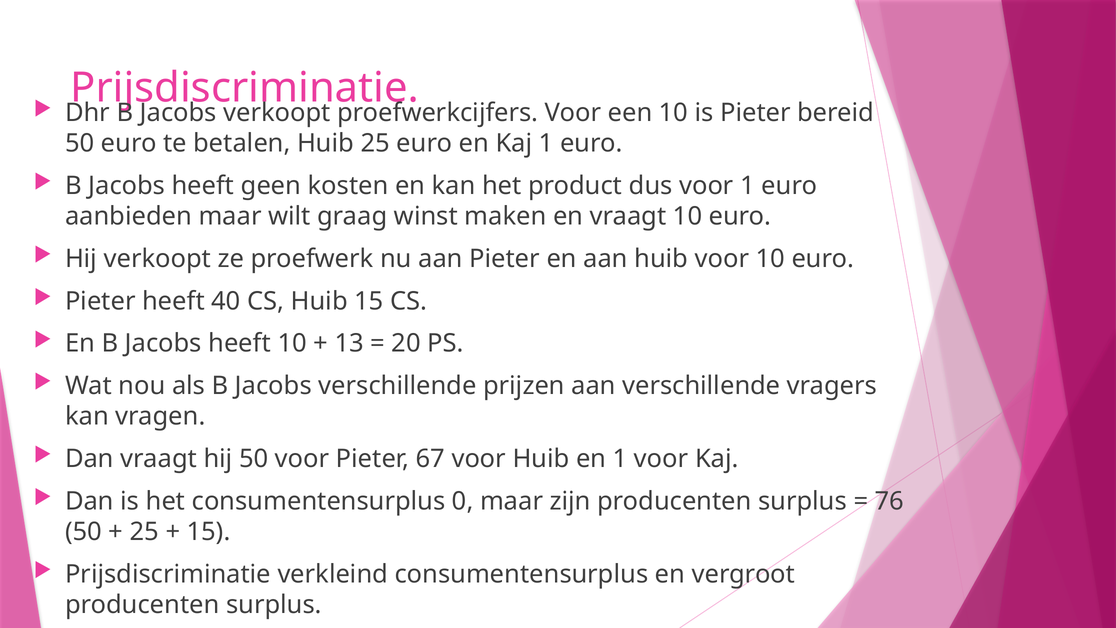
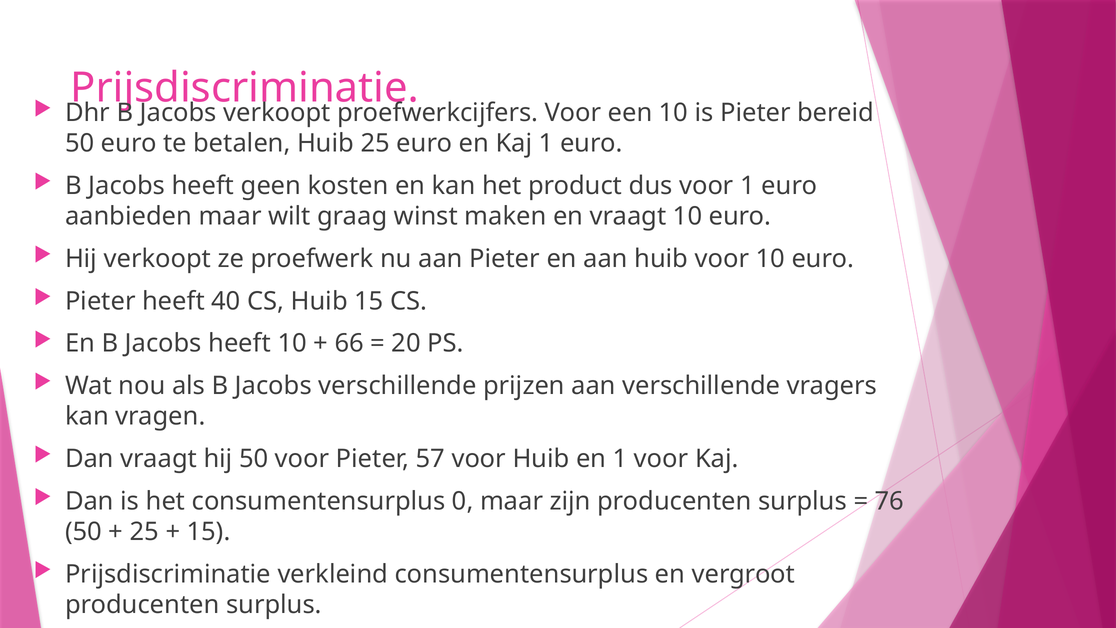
13: 13 -> 66 (349, 343)
67: 67 -> 57 (430, 459)
